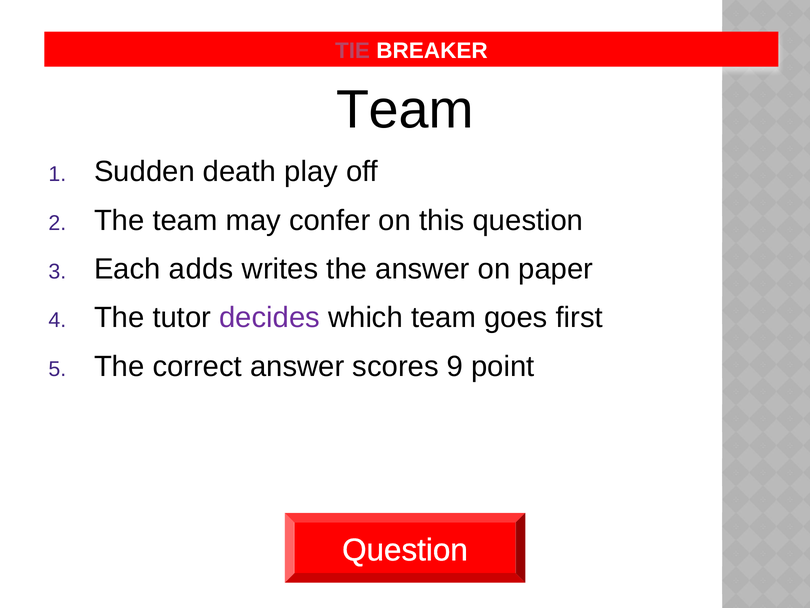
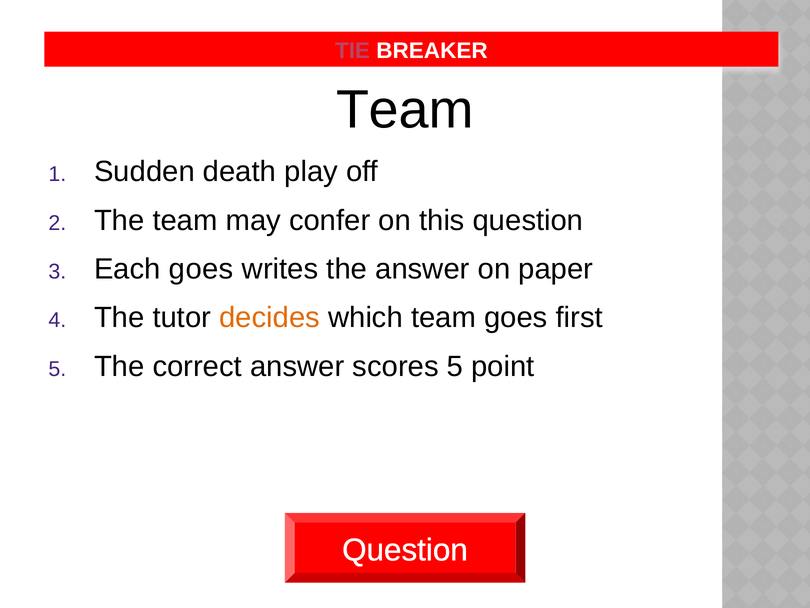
Each adds: adds -> goes (201, 269)
decides colour: purple -> orange (270, 318)
scores 9: 9 -> 5 (455, 366)
